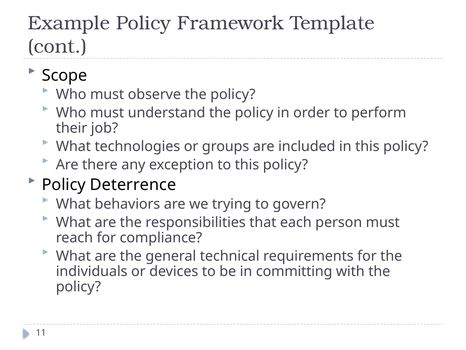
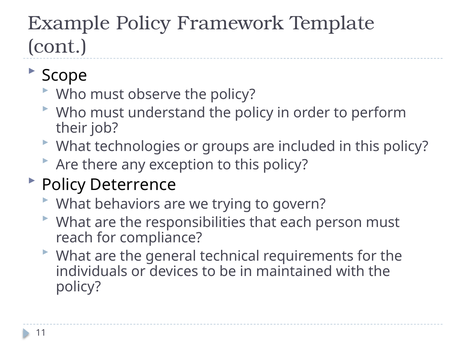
committing: committing -> maintained (294, 271)
